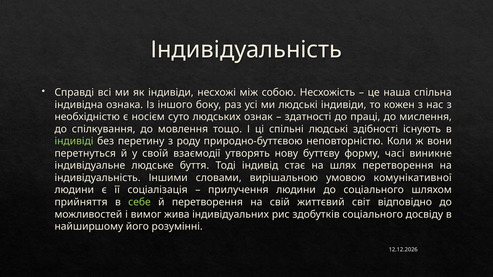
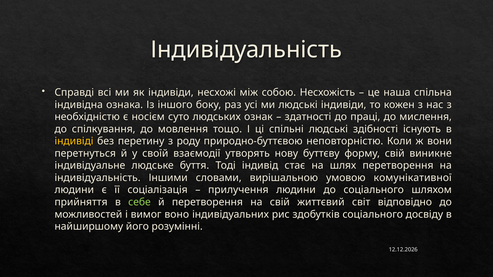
індивіді colour: light green -> yellow (74, 141)
форму часі: часі -> свій (395, 154)
жива: жива -> воно (177, 215)
